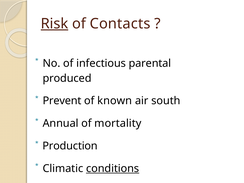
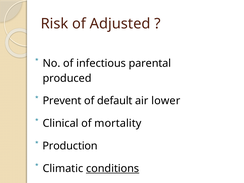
Risk underline: present -> none (54, 24)
Contacts: Contacts -> Adjusted (120, 24)
known: known -> default (115, 101)
south: south -> lower (166, 101)
Annual: Annual -> Clinical (61, 123)
